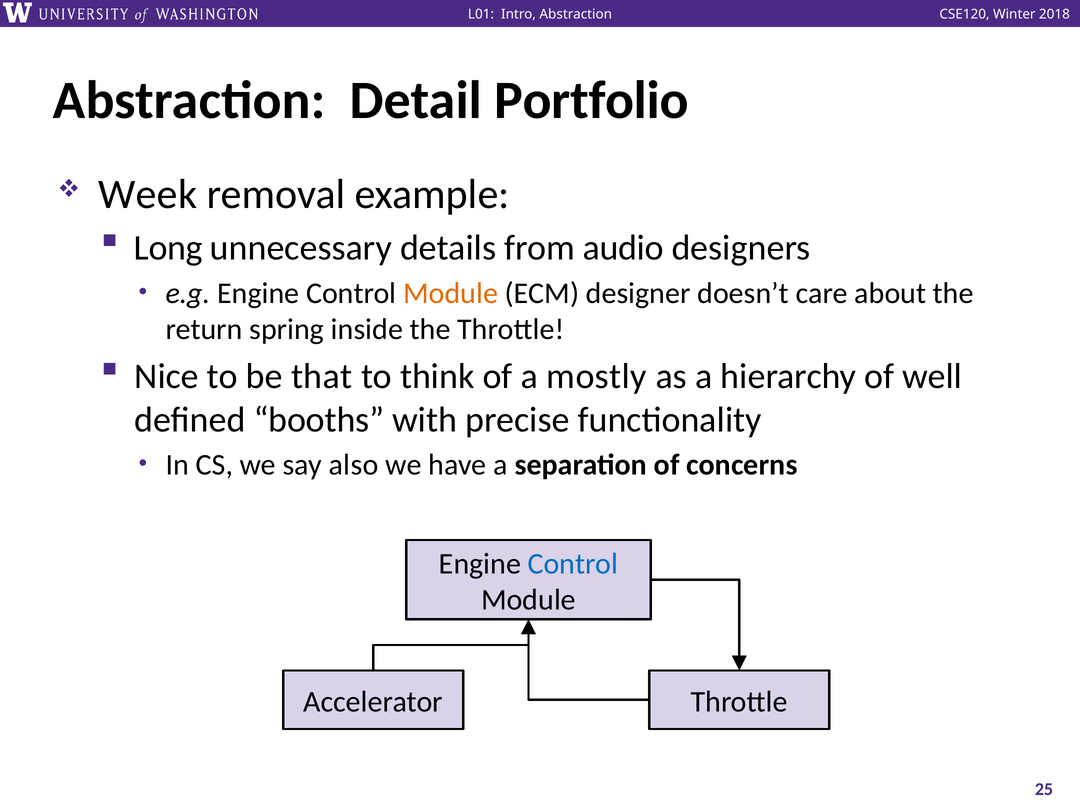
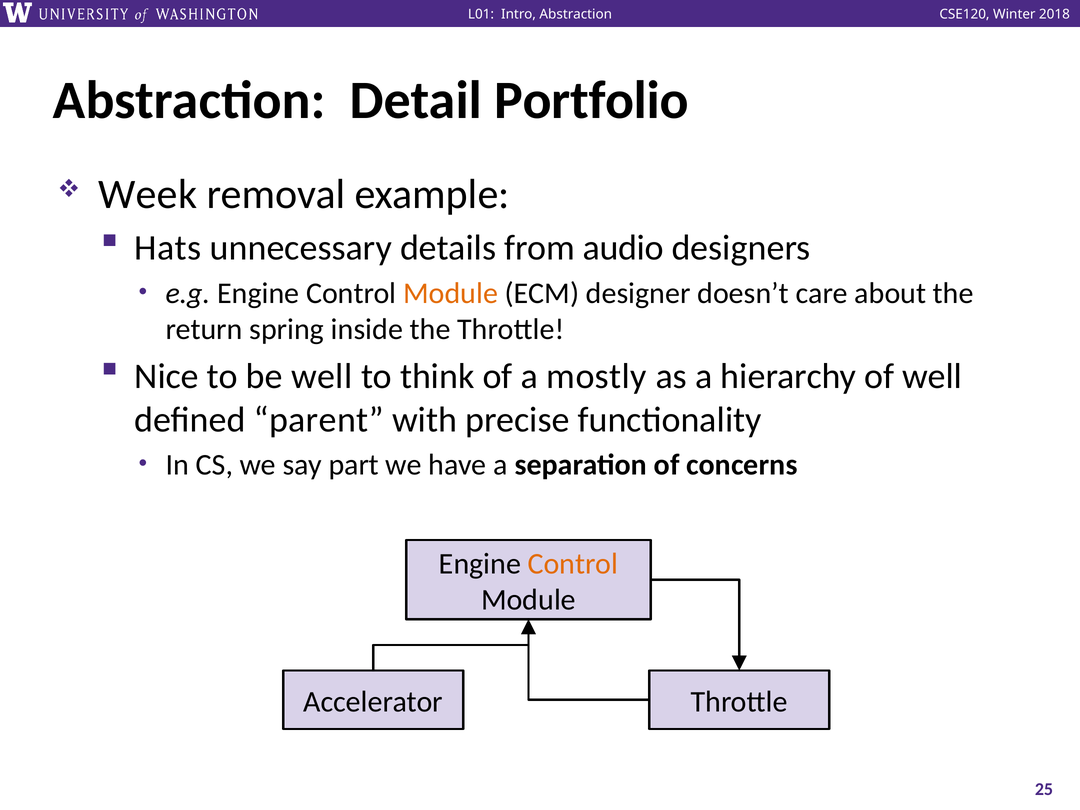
Long: Long -> Hats (168, 248)
be that: that -> well (322, 376)
booths: booths -> parent (319, 420)
also: also -> part (354, 465)
Control colour: blue -> orange (573, 564)
